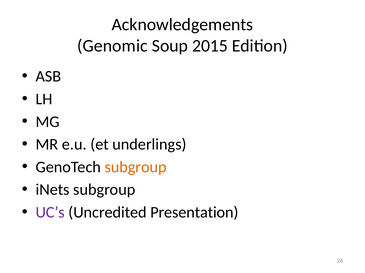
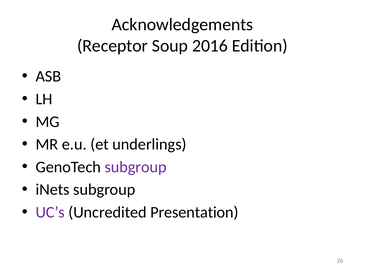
Genomic: Genomic -> Receptor (112, 46)
2015: 2015 -> 2016 (210, 46)
subgroup colour: orange -> purple (136, 167)
